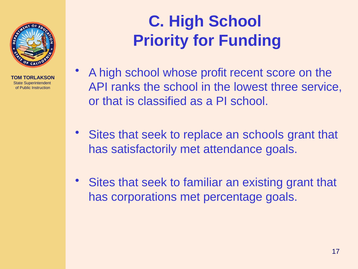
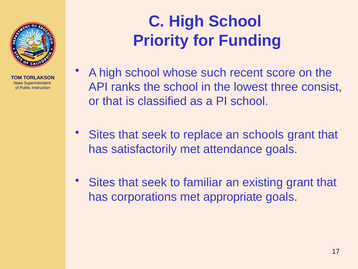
profit: profit -> such (214, 72)
service: service -> consist (322, 87)
percentage: percentage -> appropriate (233, 197)
